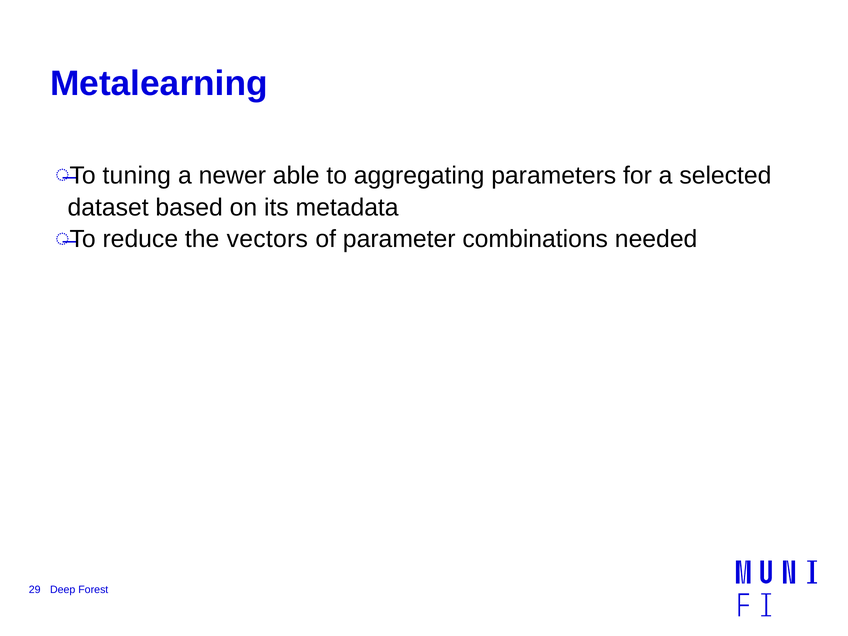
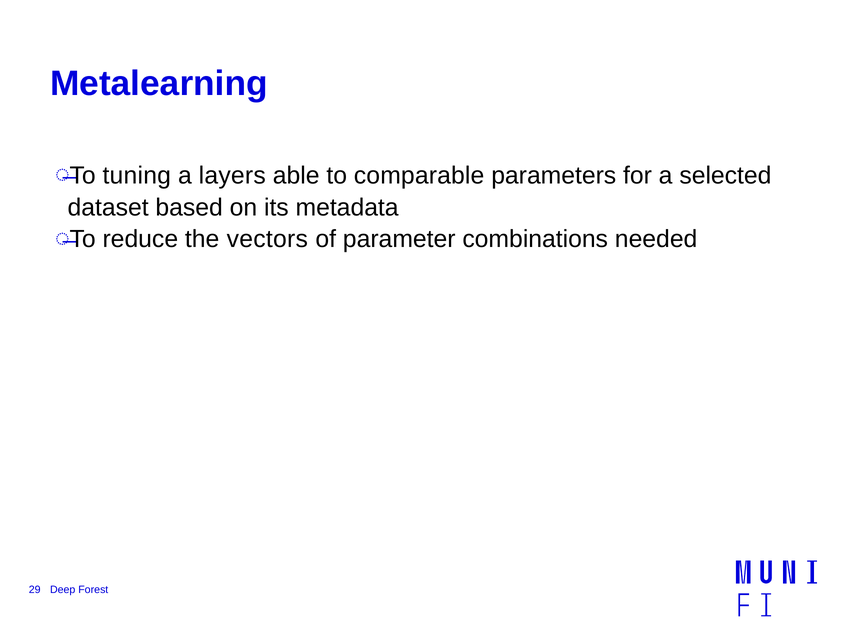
newer: newer -> layers (232, 176)
aggregating: aggregating -> comparable (419, 176)
